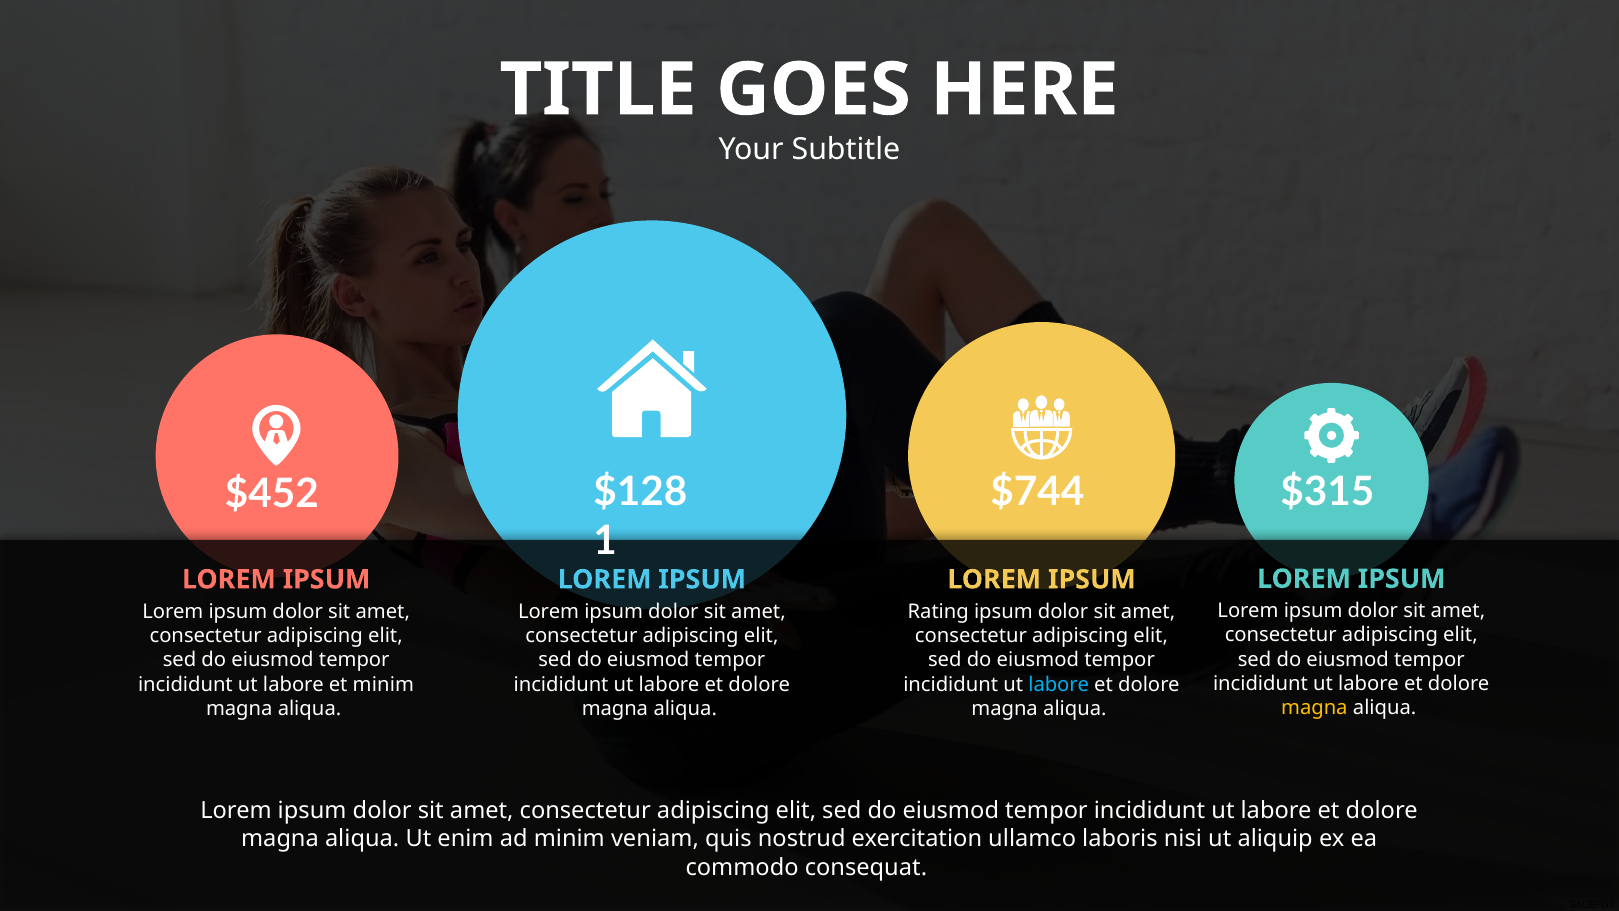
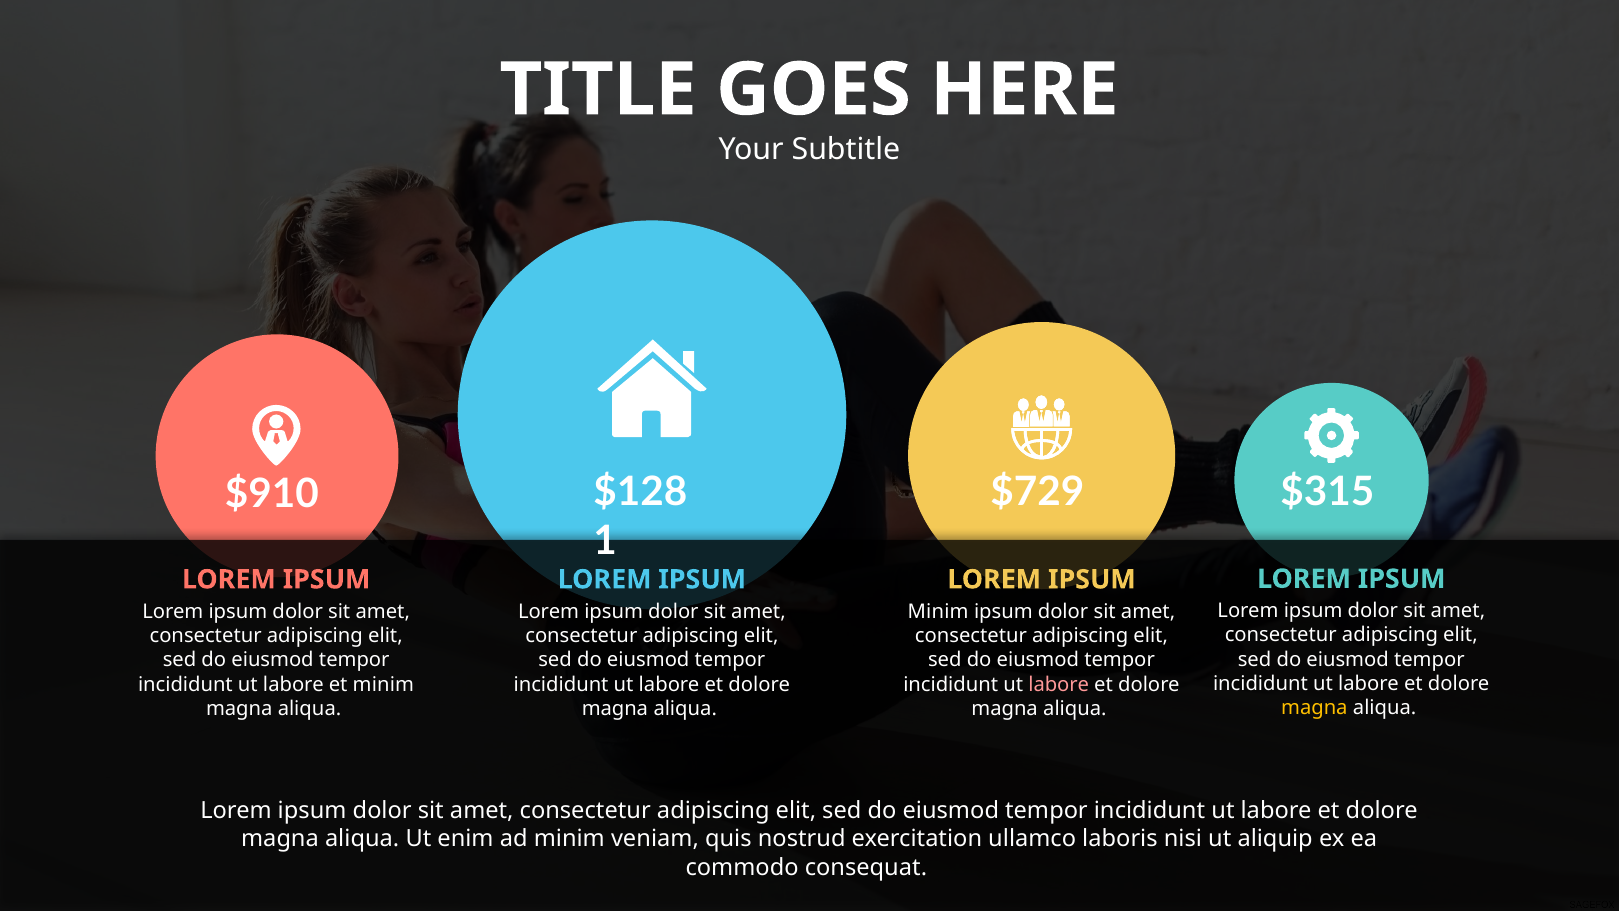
$744: $744 -> $729 (1037, 492)
$452: $452 -> $910 (272, 494)
Rating: Rating -> Minim (938, 611)
labore colour: light blue -> pink (1059, 684)
